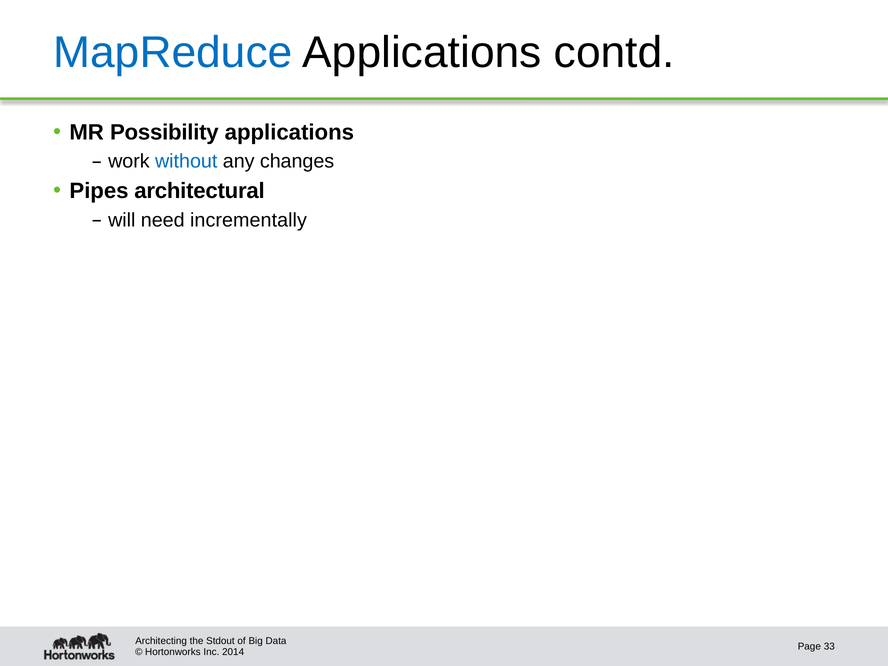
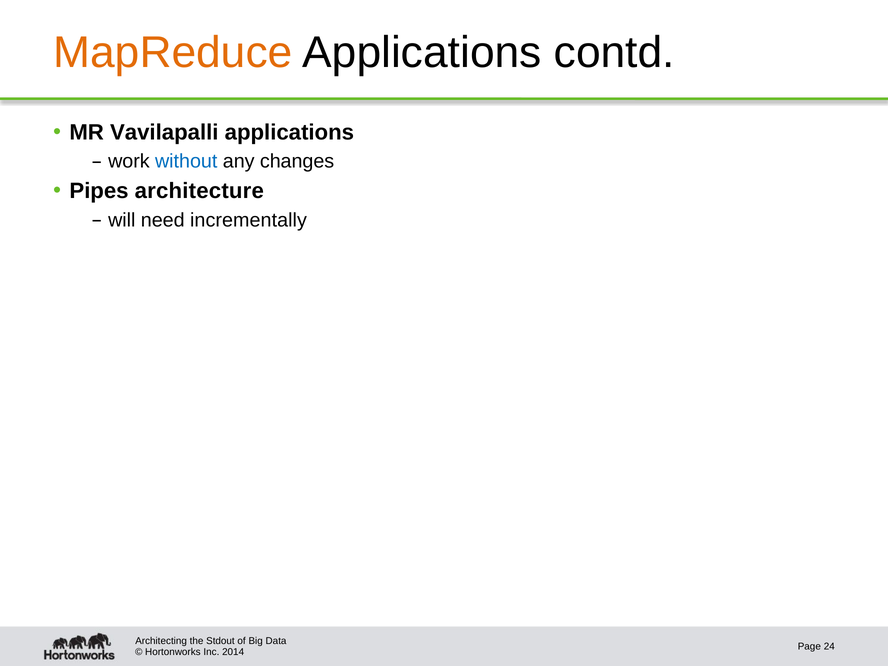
MapReduce colour: blue -> orange (173, 52)
Possibility: Possibility -> Vavilapalli (164, 132)
architectural: architectural -> architecture (199, 191)
33: 33 -> 24 (829, 646)
